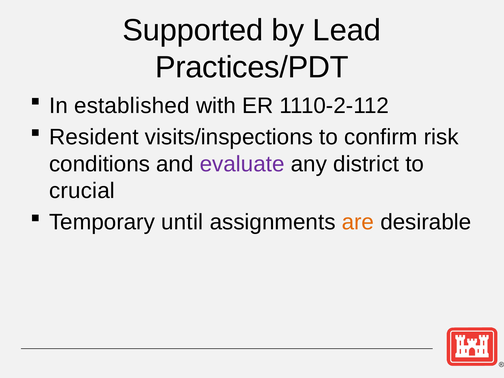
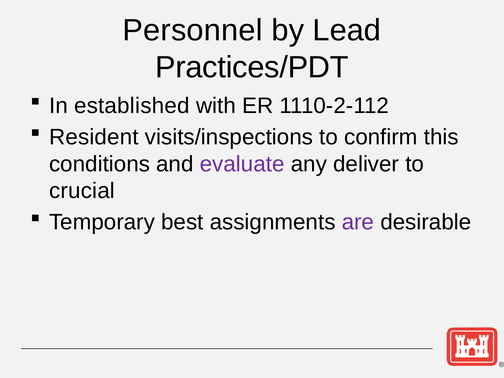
Supported: Supported -> Personnel (193, 30)
risk: risk -> this (441, 137)
district: district -> deliver (366, 164)
until: until -> best (182, 222)
are colour: orange -> purple (358, 222)
